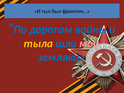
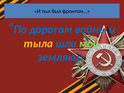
мои colour: pink -> light green (89, 44)
